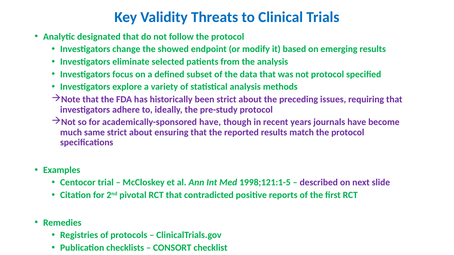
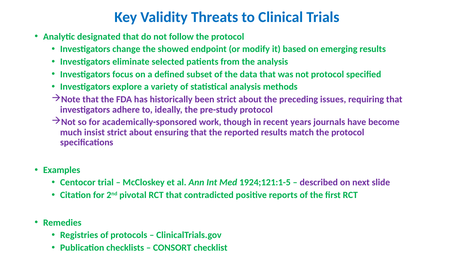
academically-sponsored have: have -> work (210, 122)
same: same -> insist (94, 132)
1998;121:1-5: 1998;121:1-5 -> 1924;121:1-5 (265, 183)
